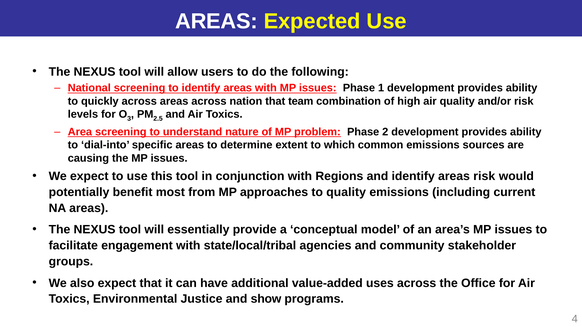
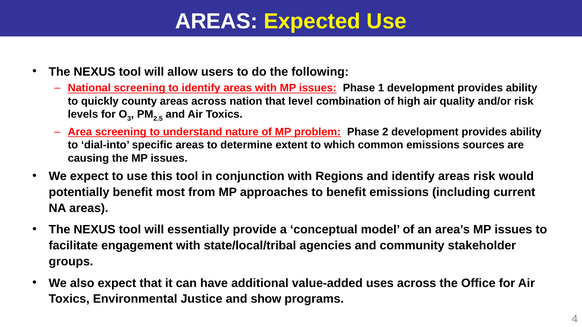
quickly across: across -> county (139, 101)
team: team -> level (301, 101)
to quality: quality -> benefit (346, 192)
